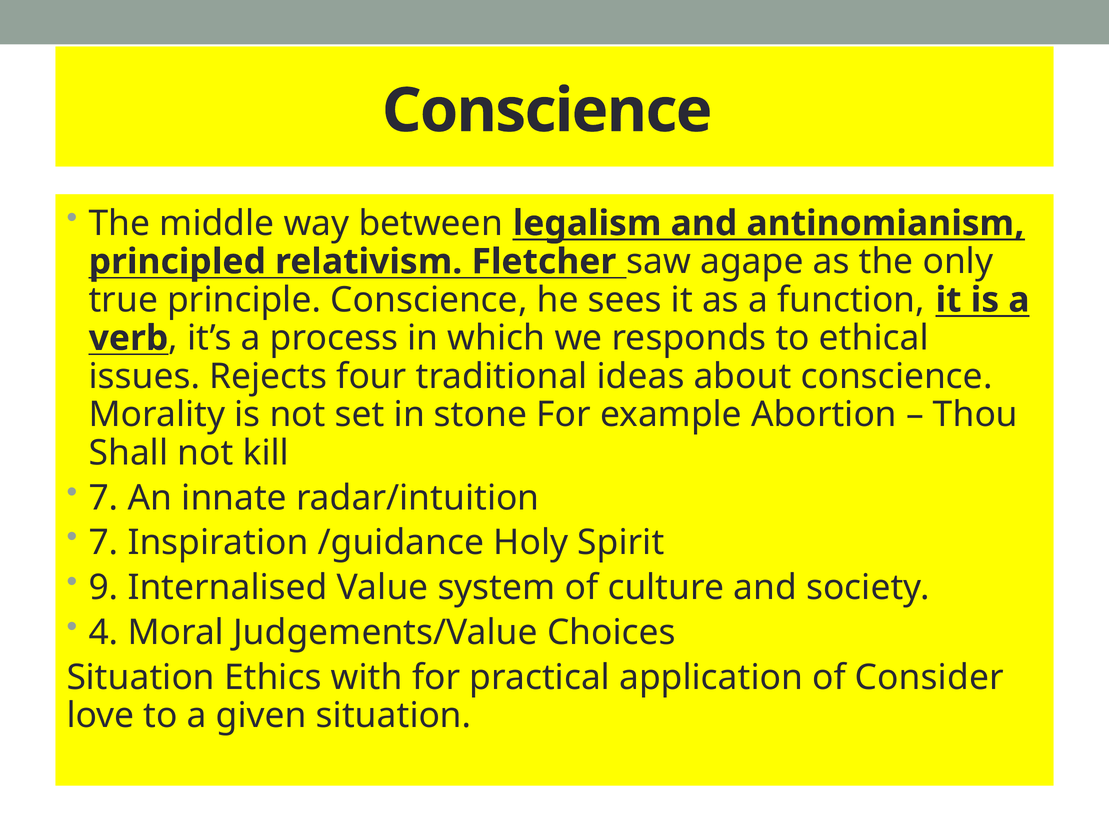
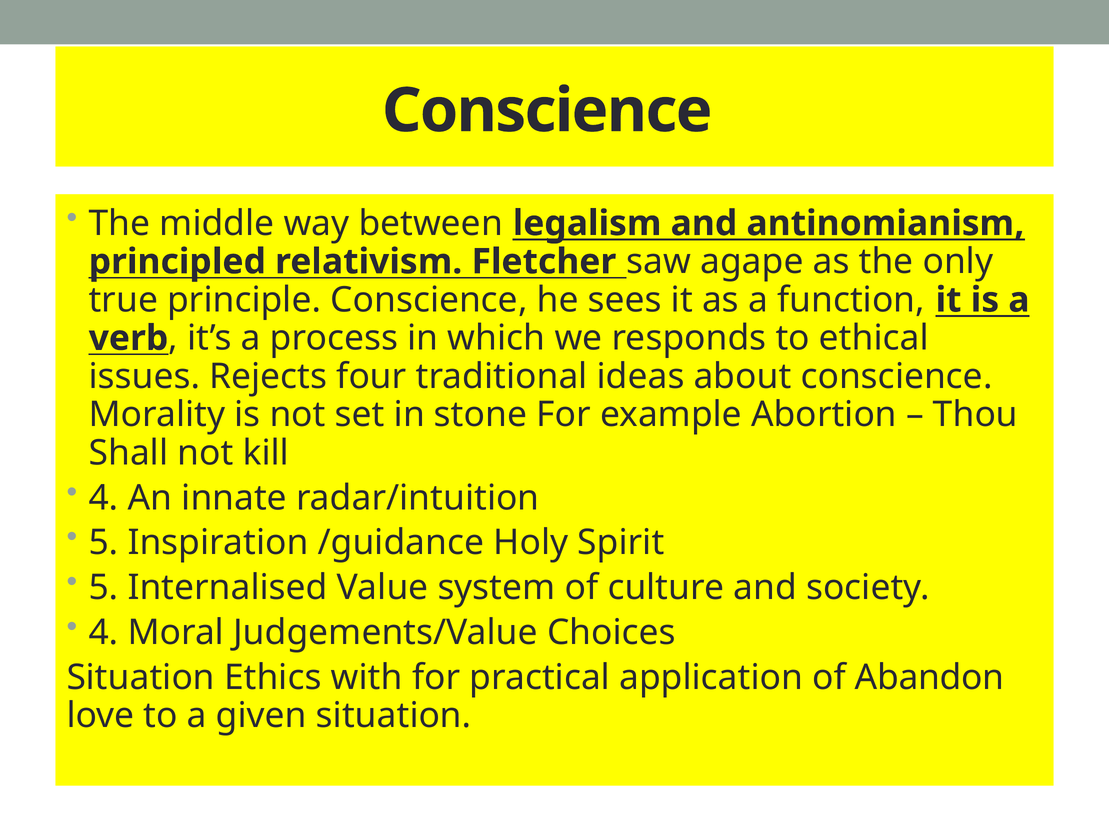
7: 7 -> 4 (104, 498)
7: 7 -> 5 (104, 543)
9: 9 -> 5 (104, 587)
Consider: Consider -> Abandon (930, 677)
